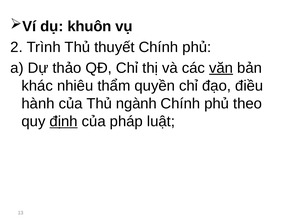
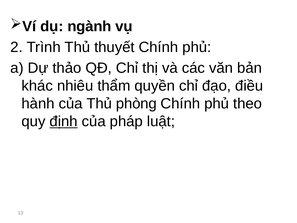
khuôn: khuôn -> ngành (89, 26)
văn underline: present -> none (221, 68)
ngành: ngành -> phòng (136, 104)
